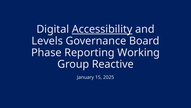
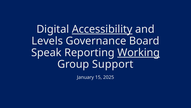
Phase: Phase -> Speak (46, 52)
Working underline: none -> present (139, 52)
Reactive: Reactive -> Support (113, 64)
